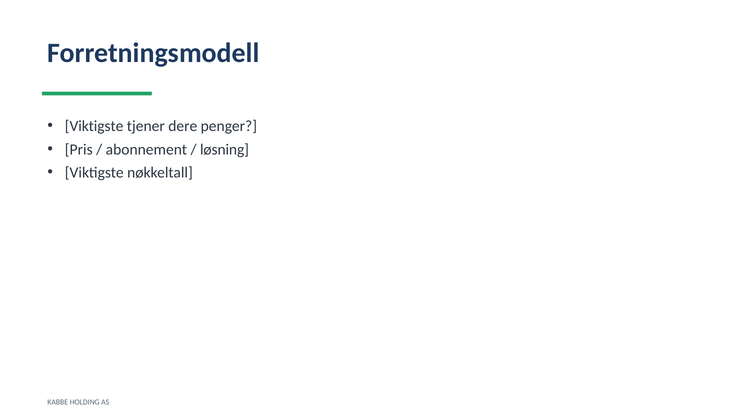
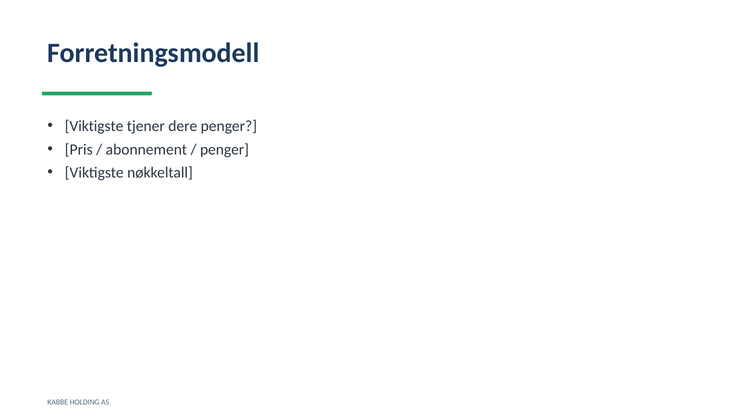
løsning: løsning -> penger (224, 149)
